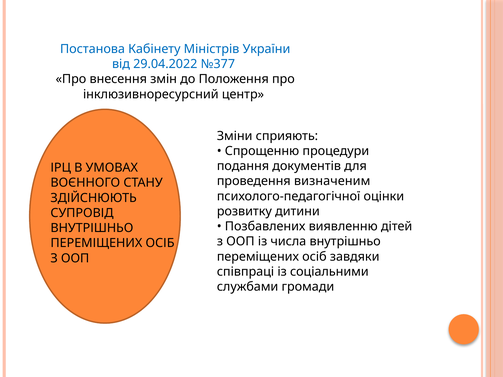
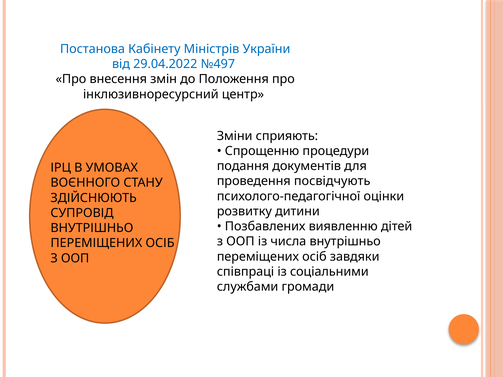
№377: №377 -> №497 (218, 64)
визначеним: визначеним -> посвідчують (332, 181)
